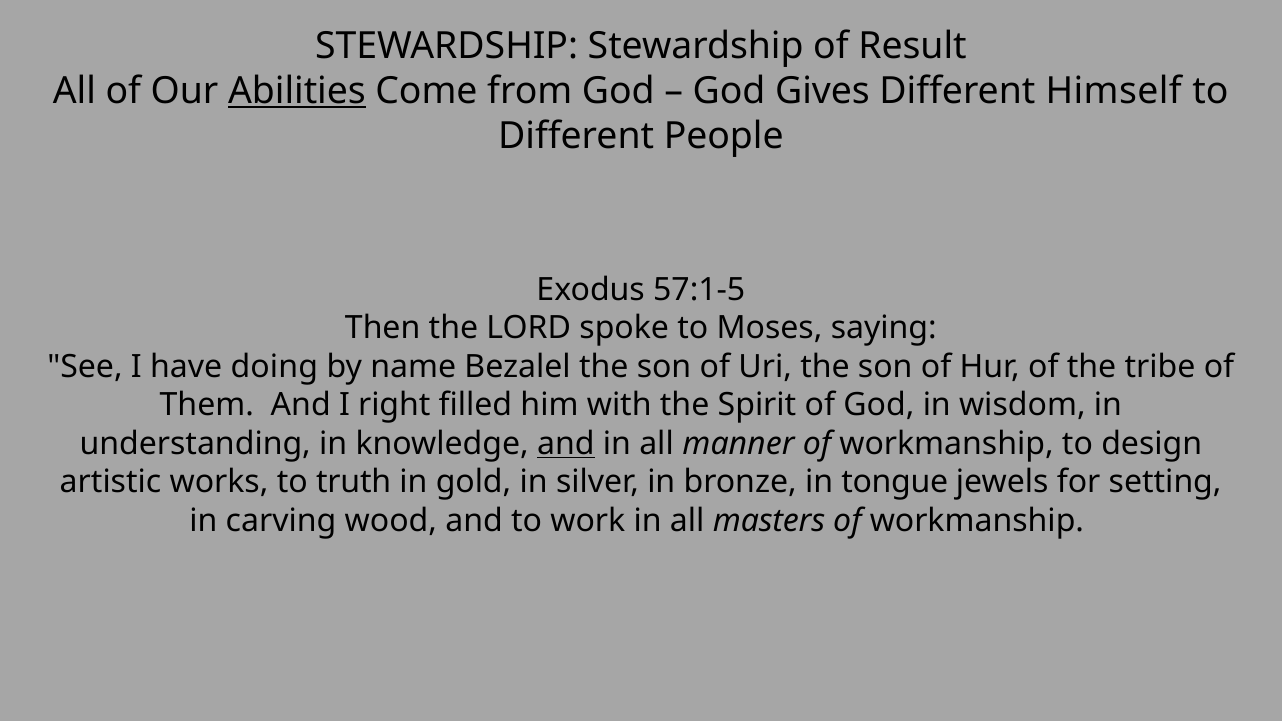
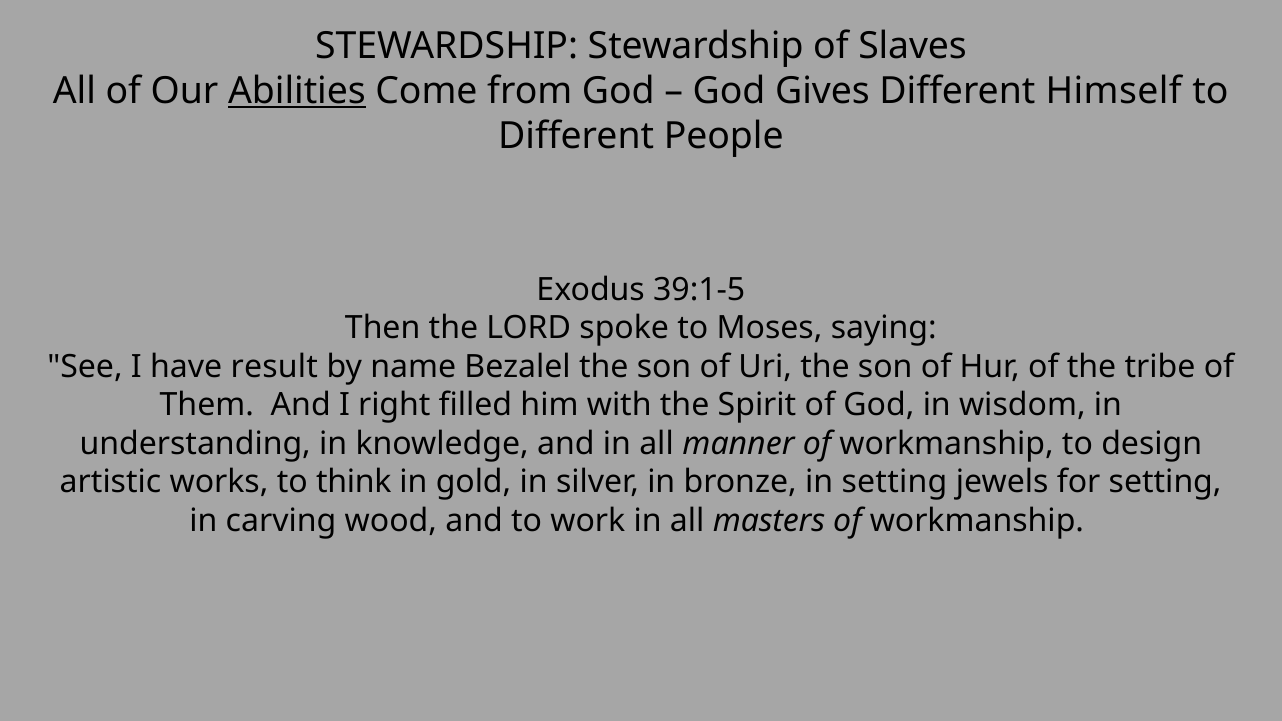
Result: Result -> Slaves (913, 46)
57:1-5: 57:1-5 -> 39:1-5 (699, 290)
doing: doing -> result (274, 367)
and underline: present -> none (566, 444)
truth: truth -> think (354, 482)
in tongue: tongue -> setting (894, 482)
